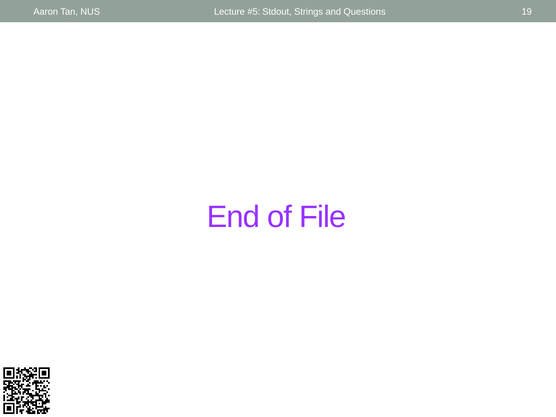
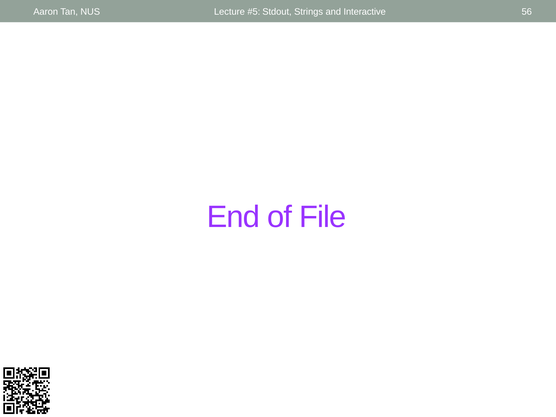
Questions: Questions -> Interactive (365, 12)
19: 19 -> 56 (527, 12)
